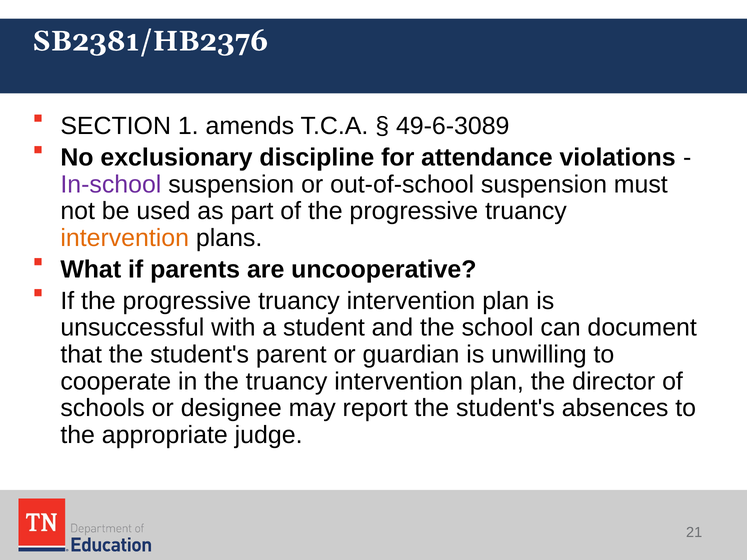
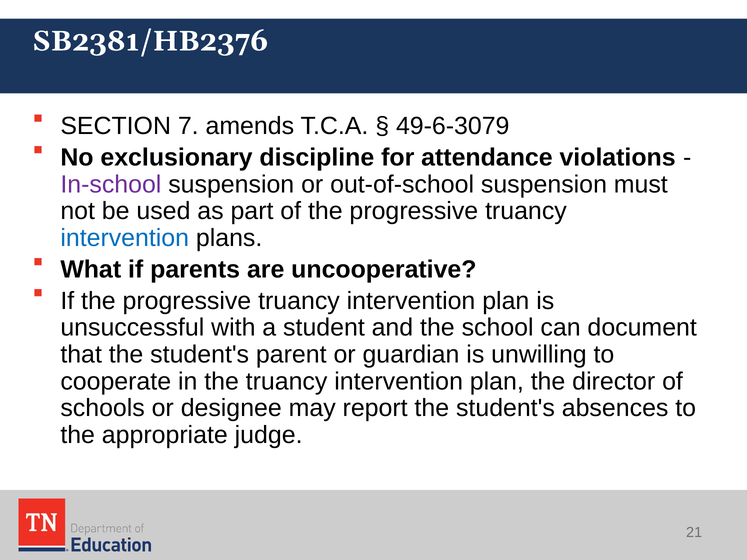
1: 1 -> 7 (188, 126)
49-6-3089: 49-6-3089 -> 49-6-3079 (453, 126)
intervention colour: orange -> blue (125, 238)
